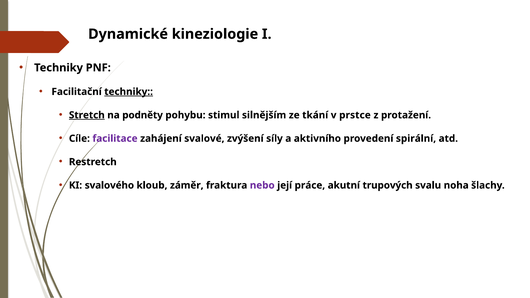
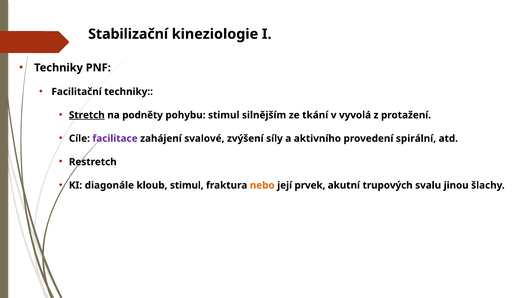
Dynamické: Dynamické -> Stabilizační (128, 34)
techniky underline: present -> none (129, 92)
prstce: prstce -> vyvolá (355, 115)
svalového: svalového -> diagonále (109, 185)
kloub záměr: záměr -> stimul (187, 185)
nebo colour: purple -> orange (262, 185)
práce: práce -> prvek (310, 185)
noha: noha -> jinou (456, 185)
